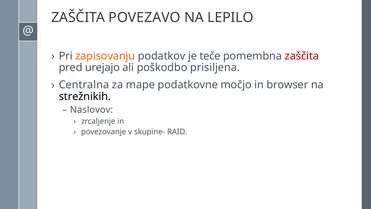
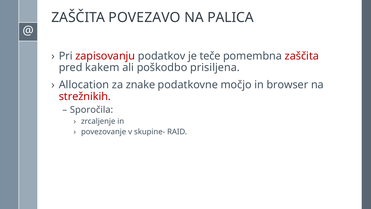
LEPILO: LEPILO -> PALICA (231, 17)
zapisovanju colour: orange -> red (105, 56)
urejajo: urejajo -> kakem (102, 68)
Centralna: Centralna -> Allocation (84, 85)
mape: mape -> znake (140, 85)
strežnikih colour: black -> red (85, 96)
Naslovov: Naslovov -> Sporočila (91, 110)
